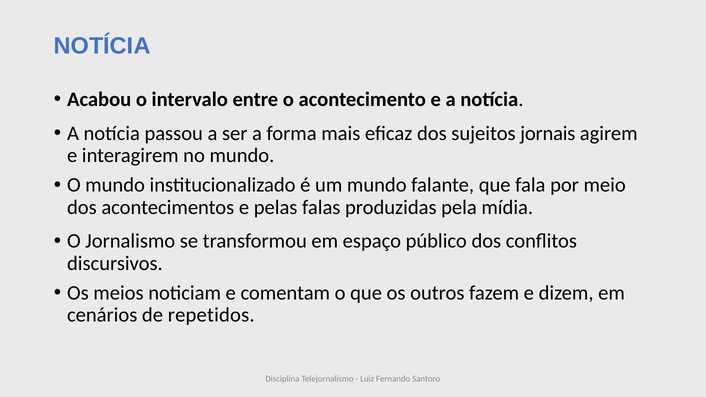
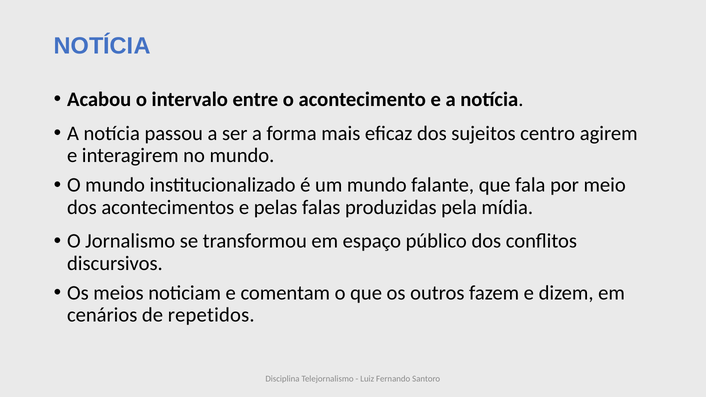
jornais: jornais -> centro (548, 133)
